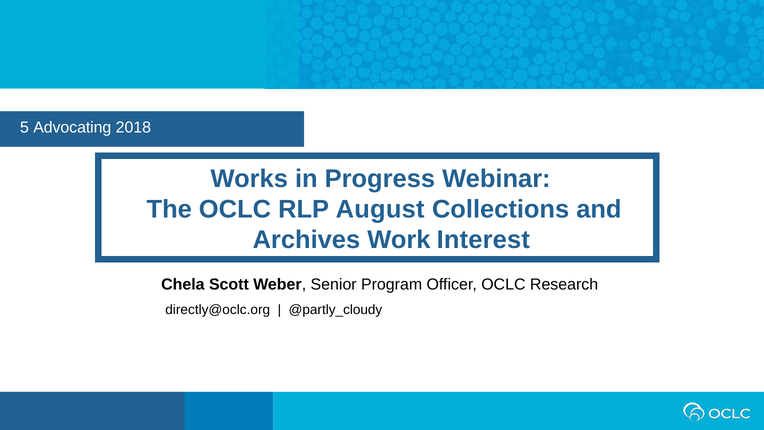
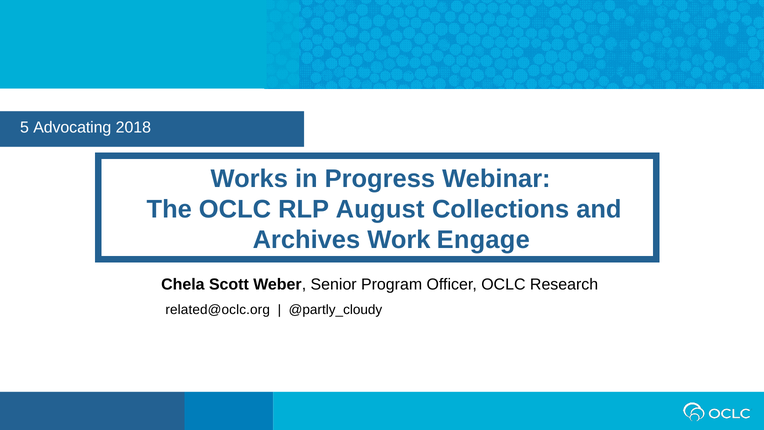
Interest: Interest -> Engage (483, 240)
directly@oclc.org: directly@oclc.org -> related@oclc.org (218, 310)
